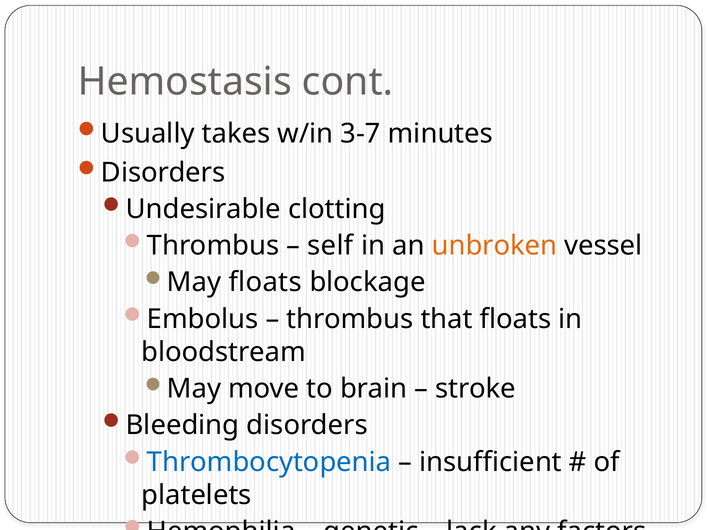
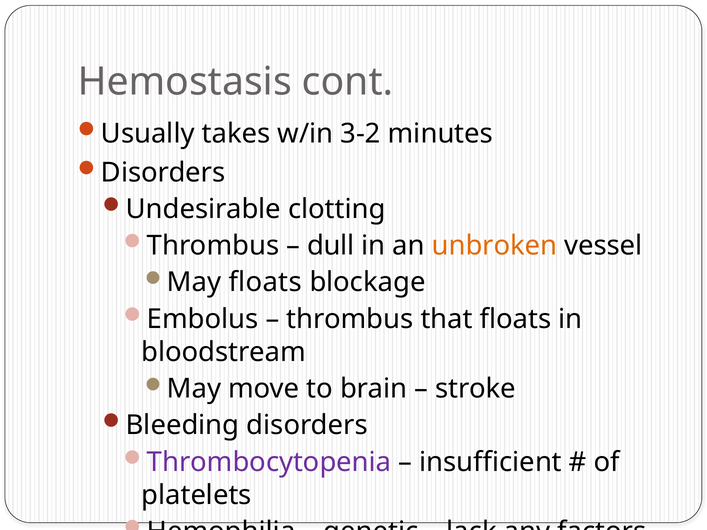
3-7: 3-7 -> 3-2 (361, 134)
self: self -> dull (331, 246)
Thrombocytopenia colour: blue -> purple (269, 462)
